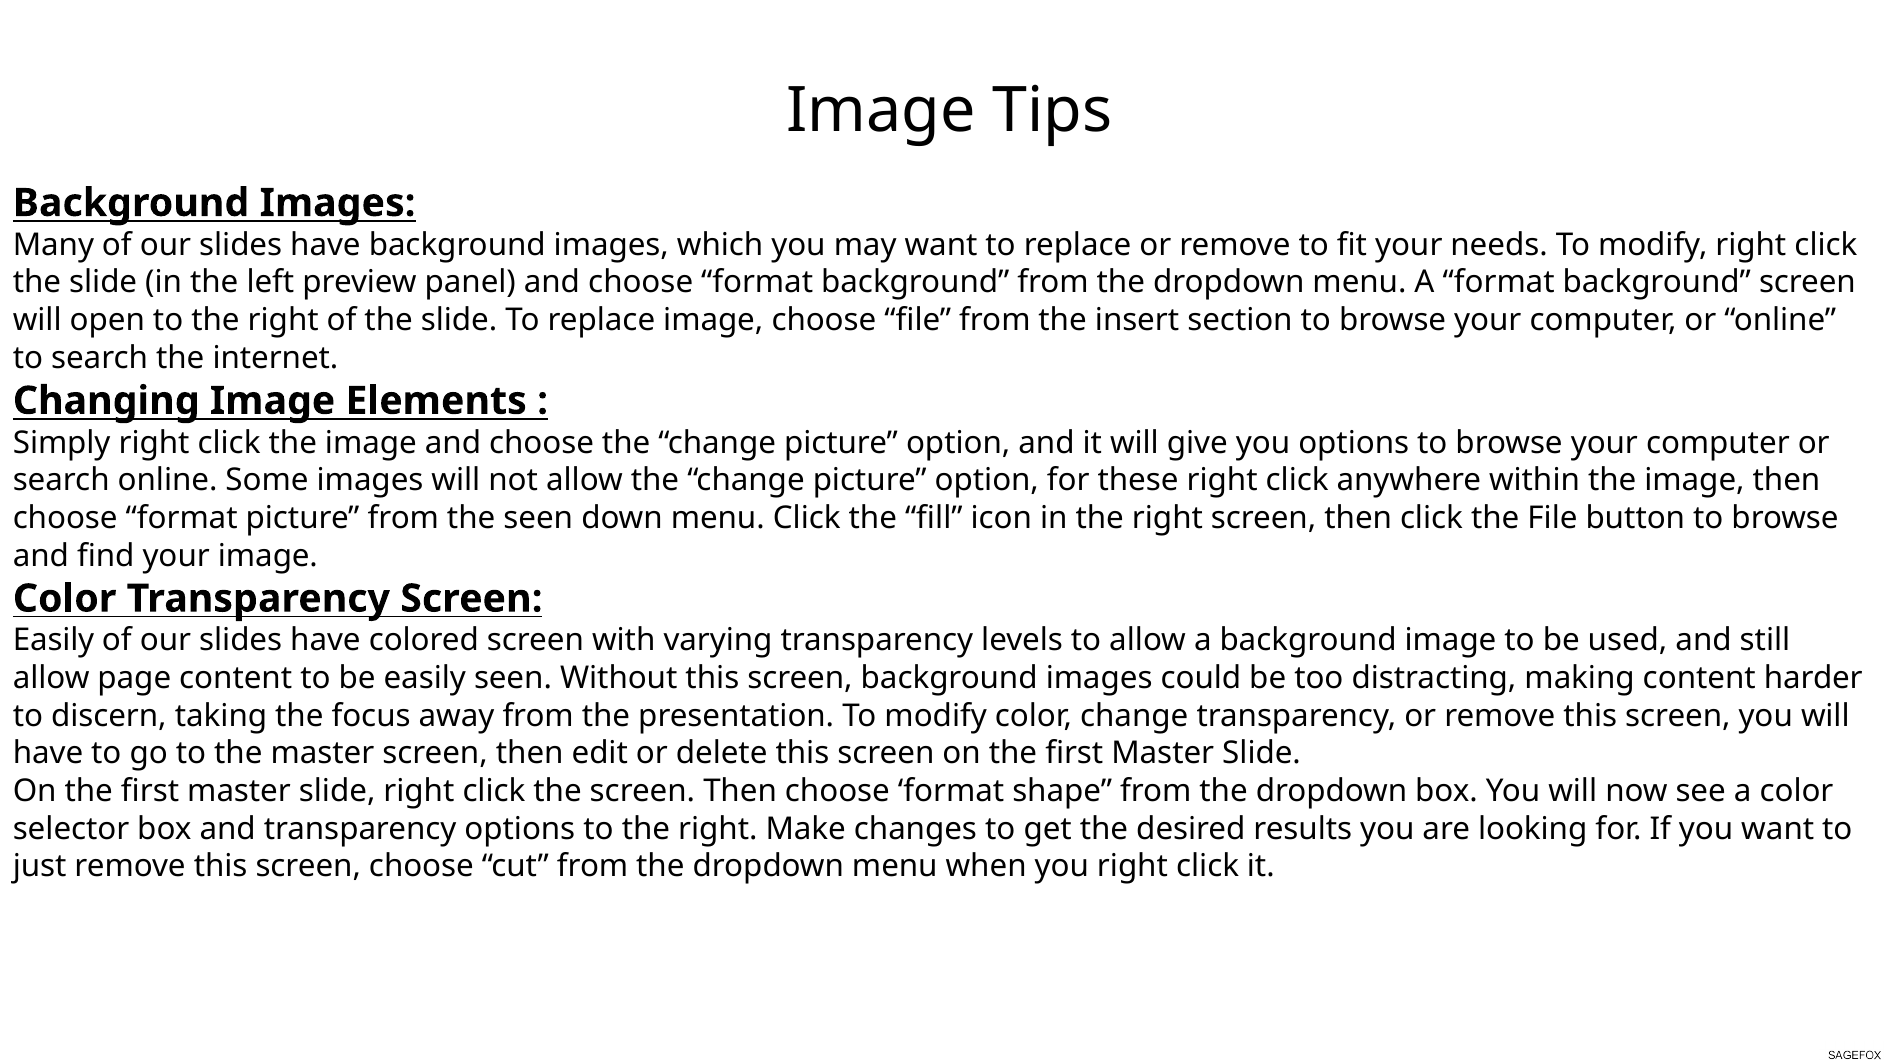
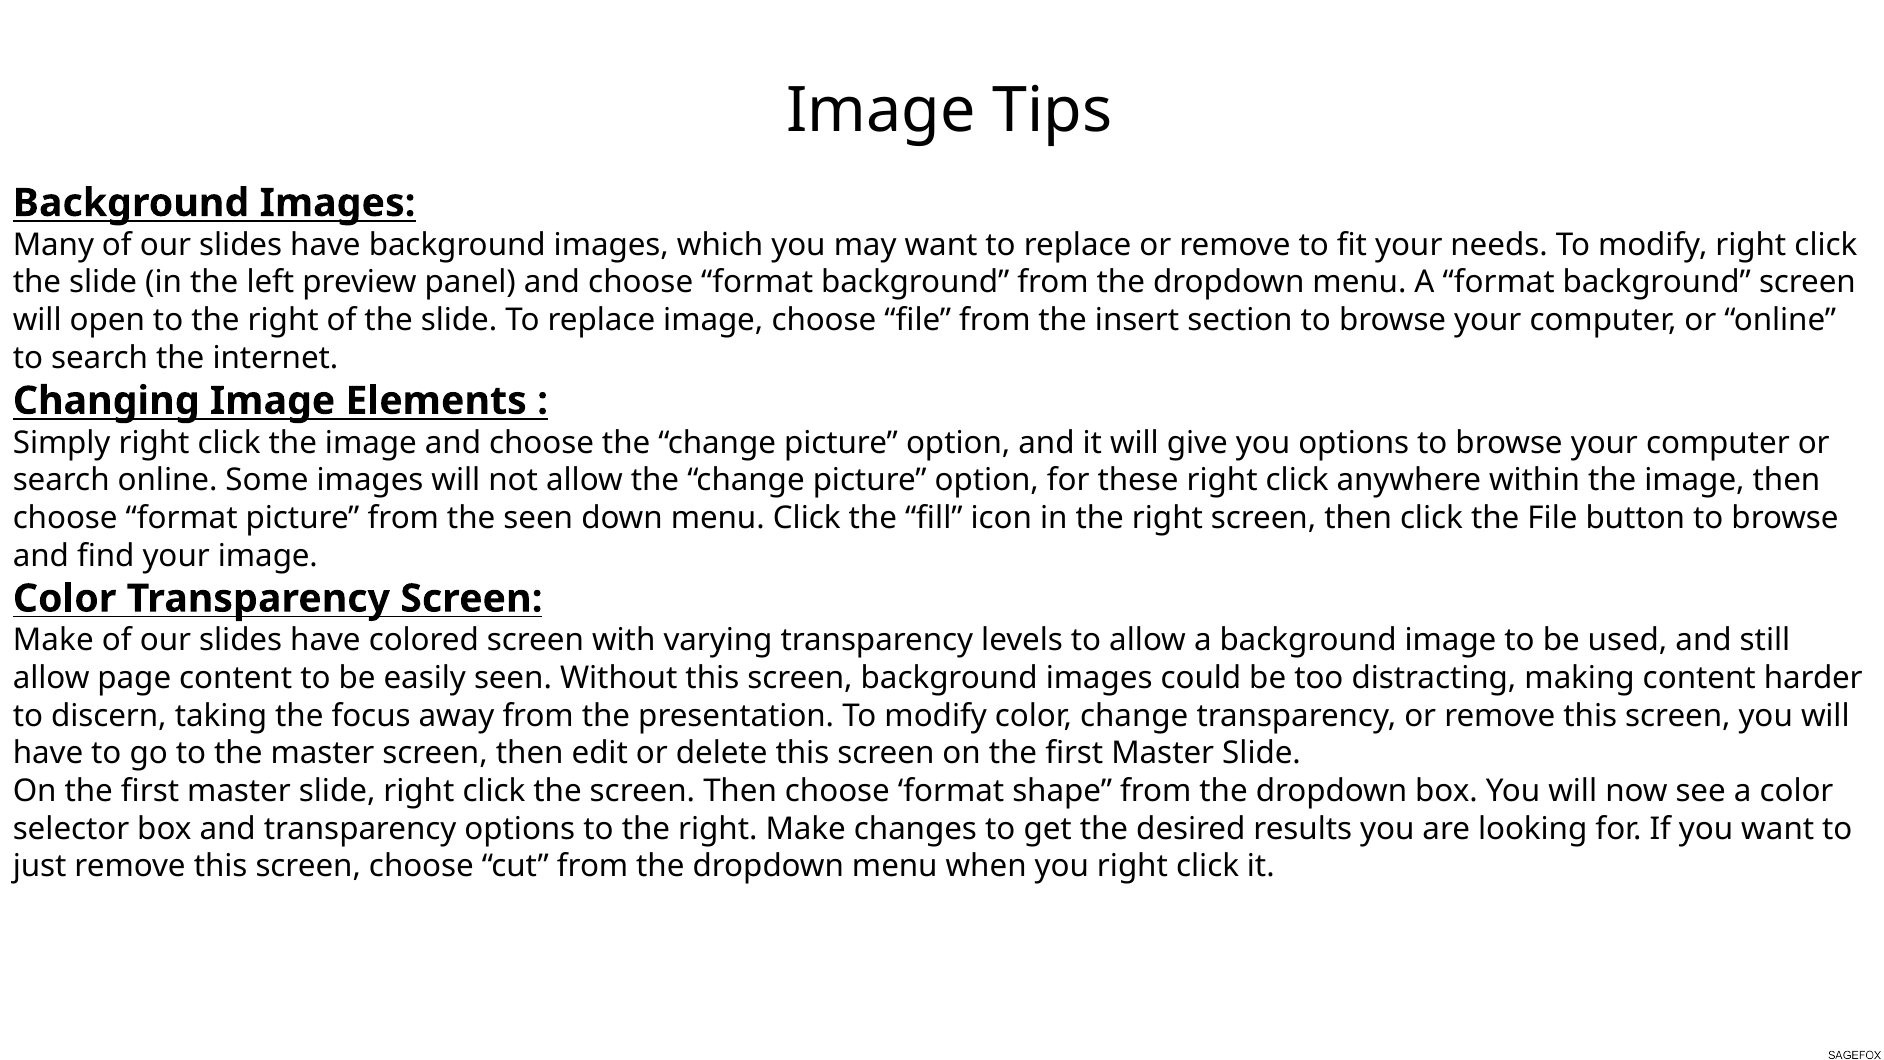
Easily: Easily -> Make (53, 640)
